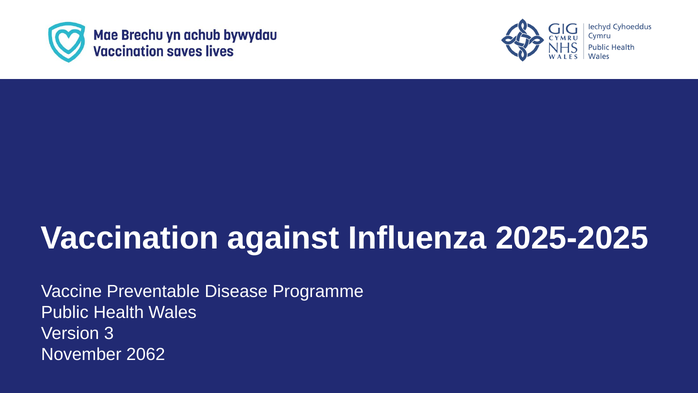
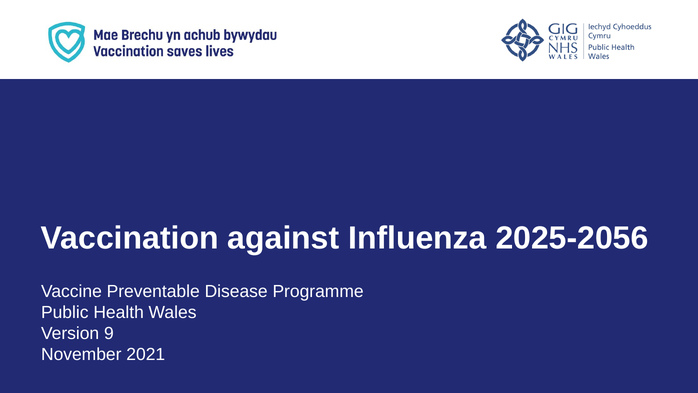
2025-2025: 2025-2025 -> 2025-2056 (572, 238)
3: 3 -> 9 (109, 333)
2062: 2062 -> 2021 (146, 354)
